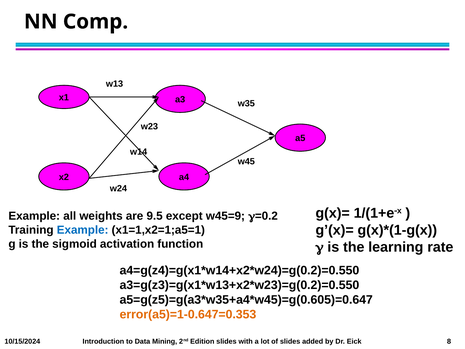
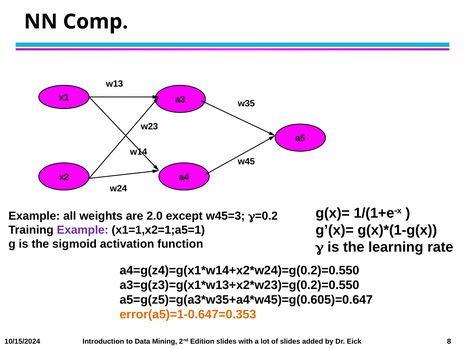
9.5: 9.5 -> 2.0 (155, 216)
w45=9: w45=9 -> w45=3 (225, 216)
Example colour: blue -> purple (83, 230)
